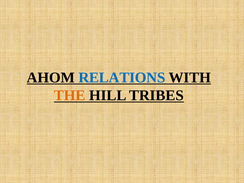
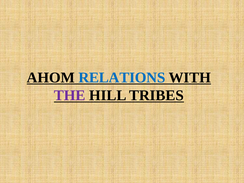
THE colour: orange -> purple (70, 95)
